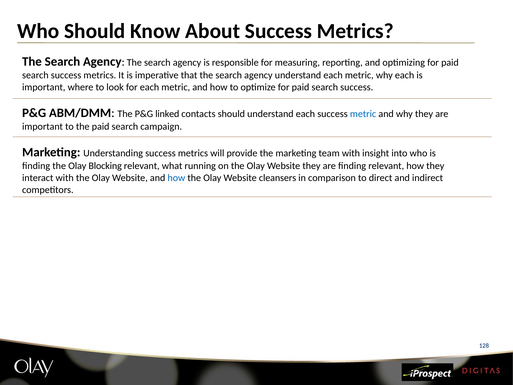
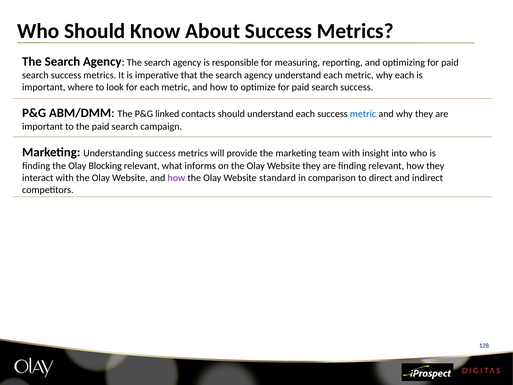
running: running -> informs (200, 166)
how colour: blue -> purple (176, 178)
cleansers: cleansers -> standard (277, 178)
